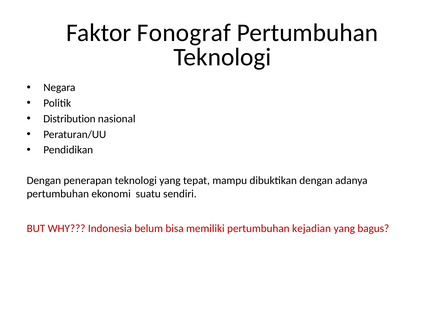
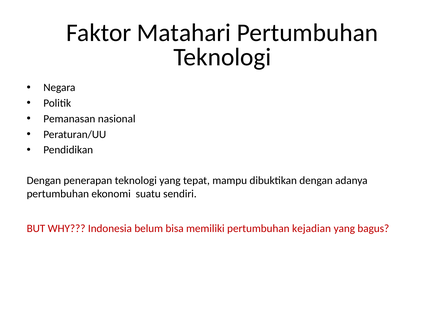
Fonograf: Fonograf -> Matahari (184, 33)
Distribution: Distribution -> Pemanasan (69, 119)
